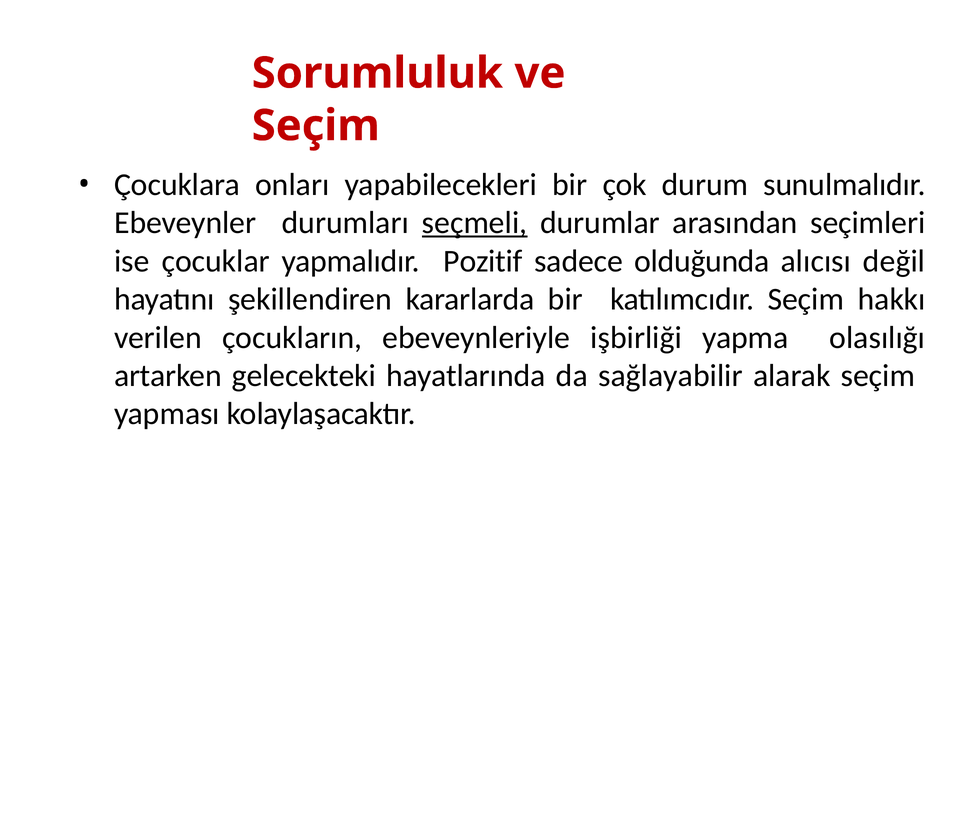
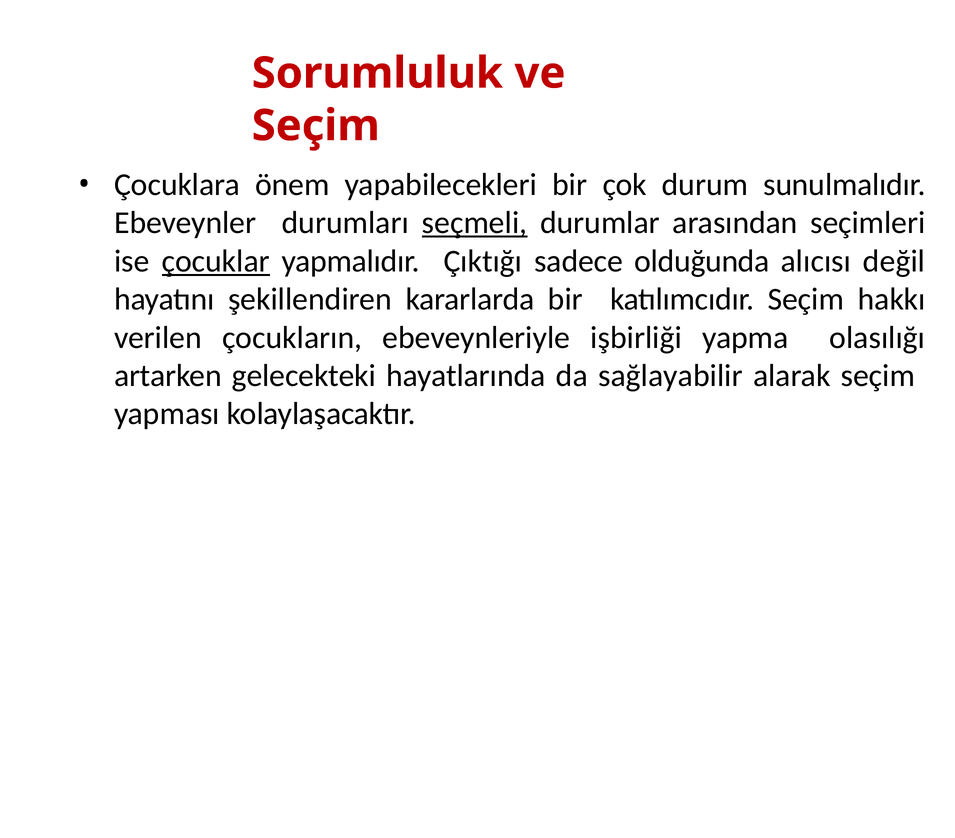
onları: onları -> önem (292, 185)
çocuklar underline: none -> present (216, 261)
Pozitif: Pozitif -> Çıktığı (483, 261)
